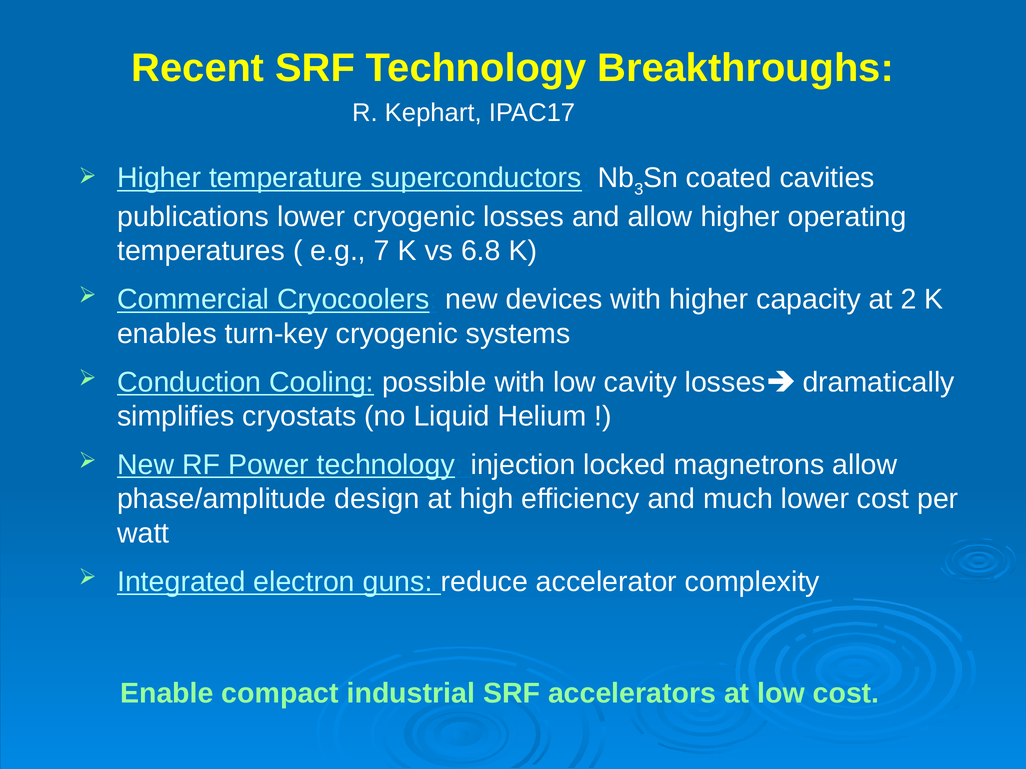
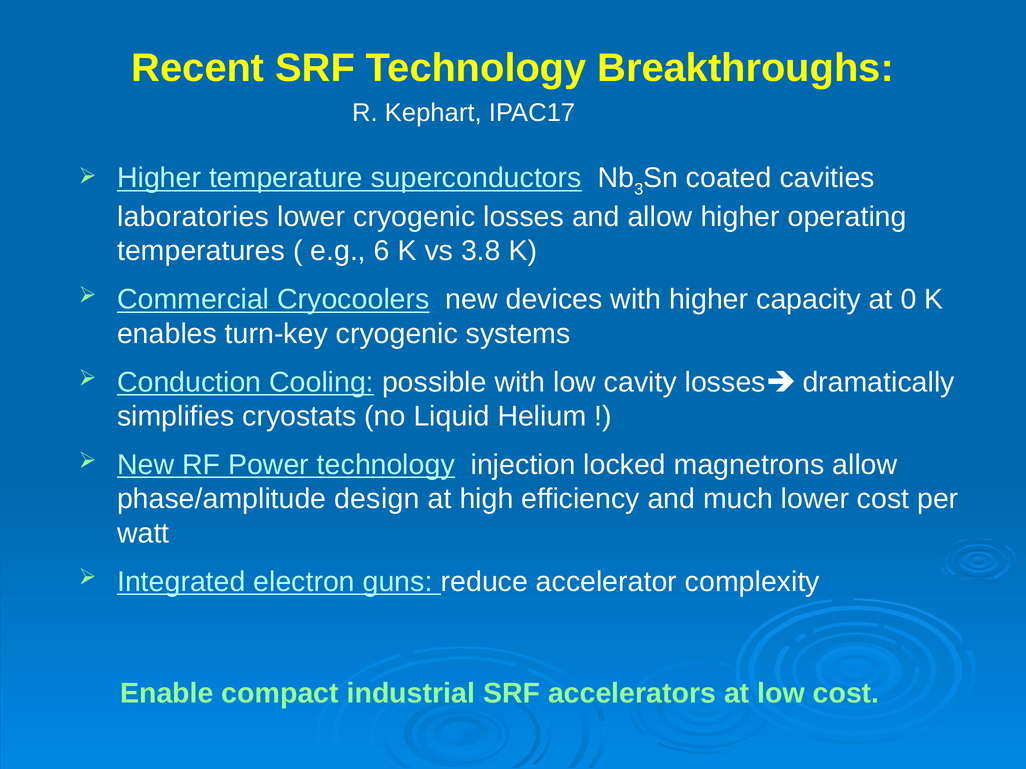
publications: publications -> laboratories (193, 217)
7: 7 -> 6 (382, 251)
6.8: 6.8 -> 3.8 (481, 251)
2: 2 -> 0 (908, 300)
